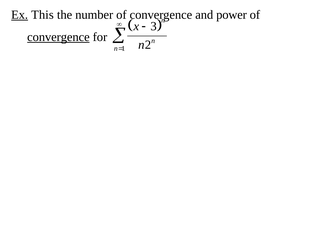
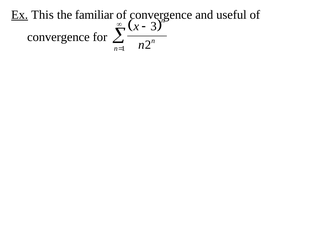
number: number -> familiar (94, 15)
power: power -> useful (231, 15)
convergence underline: present -> none (58, 37)
